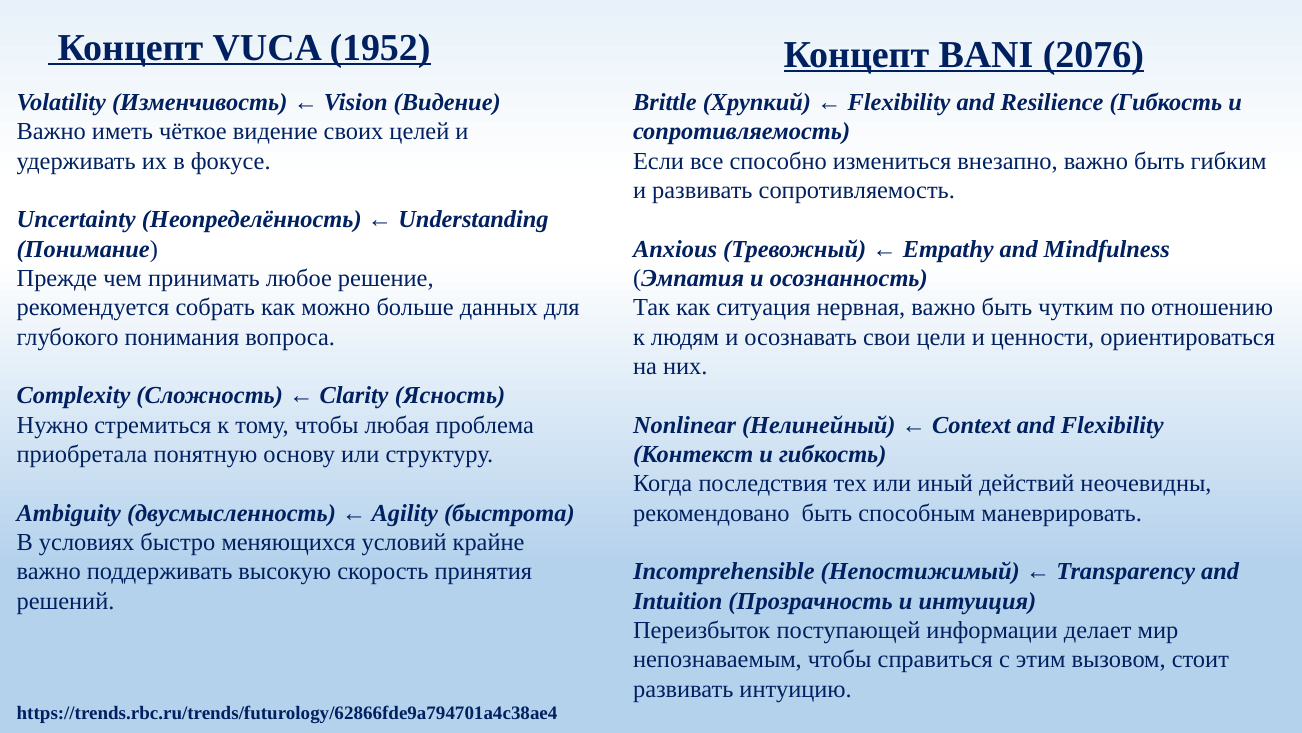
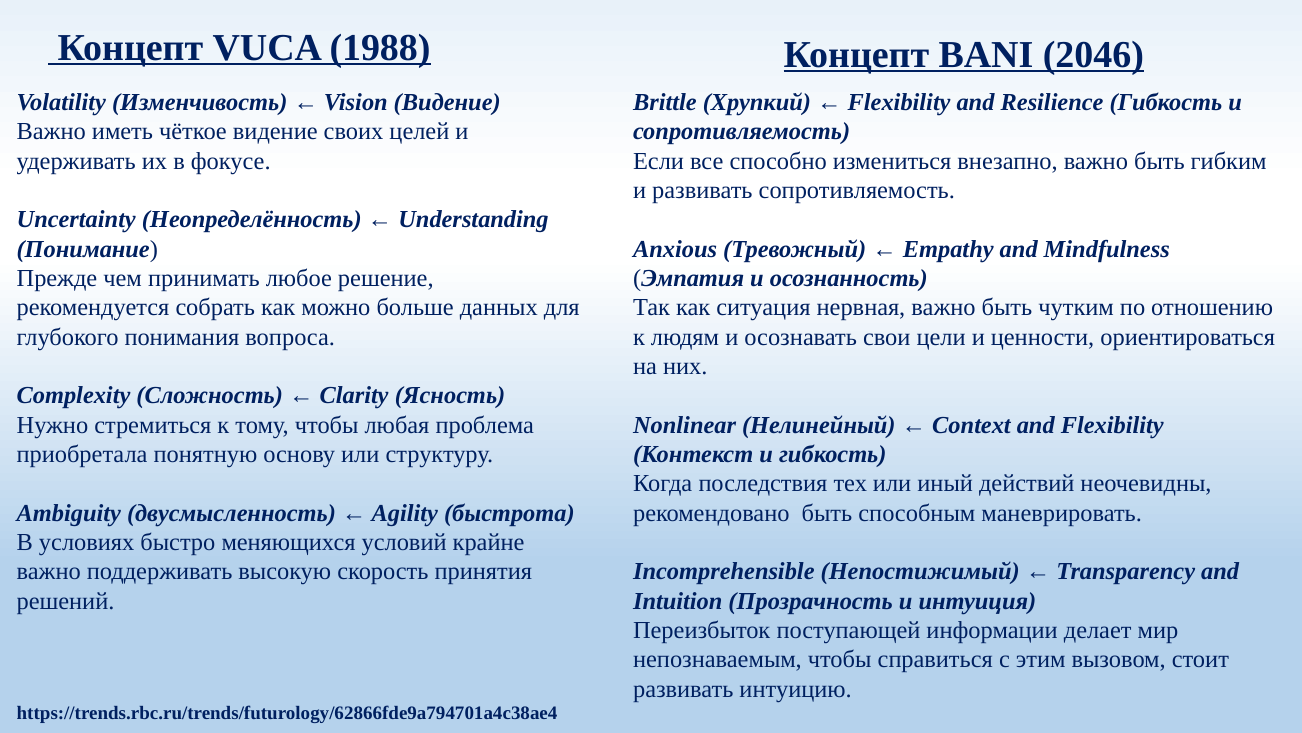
1952: 1952 -> 1988 (380, 48)
2076: 2076 -> 2046 (1093, 55)
